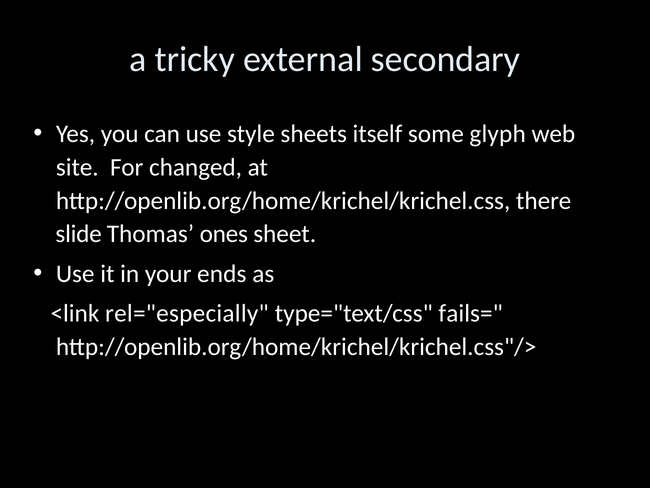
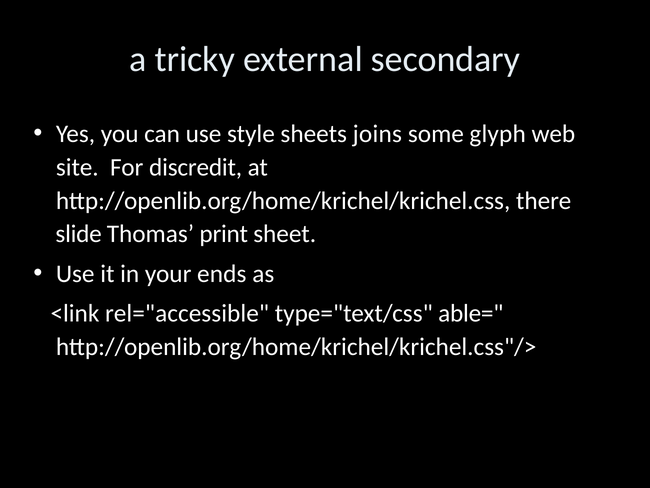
itself: itself -> joins (377, 134)
changed: changed -> discredit (196, 167)
ones: ones -> print (224, 234)
rel="especially: rel="especially -> rel="accessible (187, 313)
fails=: fails= -> able= (471, 313)
